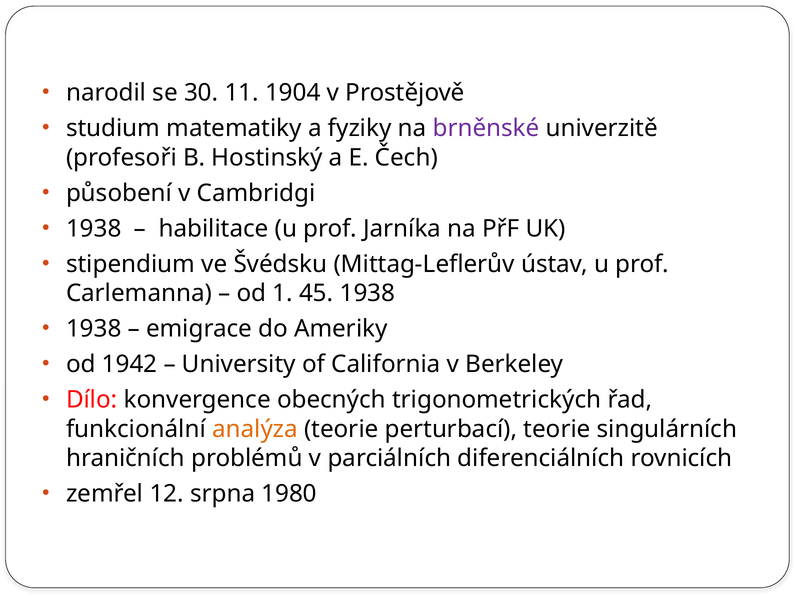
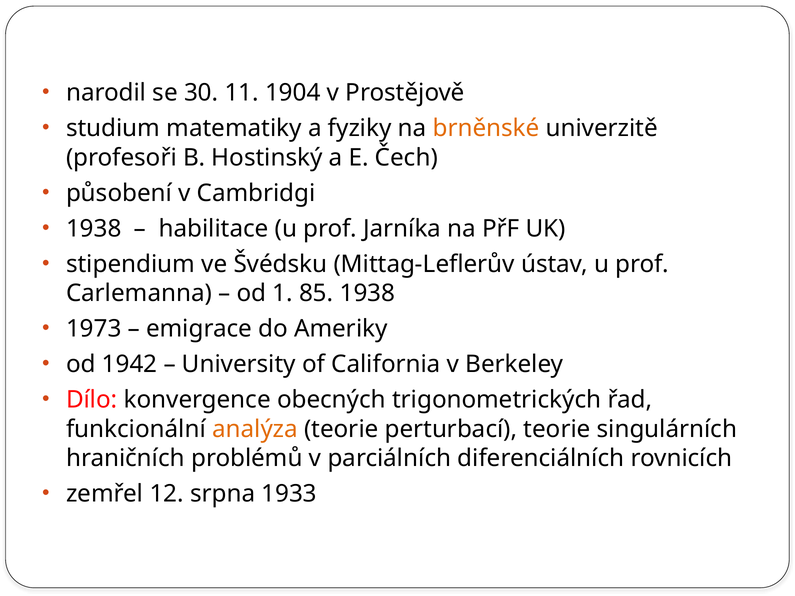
brněnské colour: purple -> orange (486, 128)
45: 45 -> 85 (316, 293)
1938: 1938 -> 1973 (94, 329)
1980: 1980 -> 1933 (289, 494)
